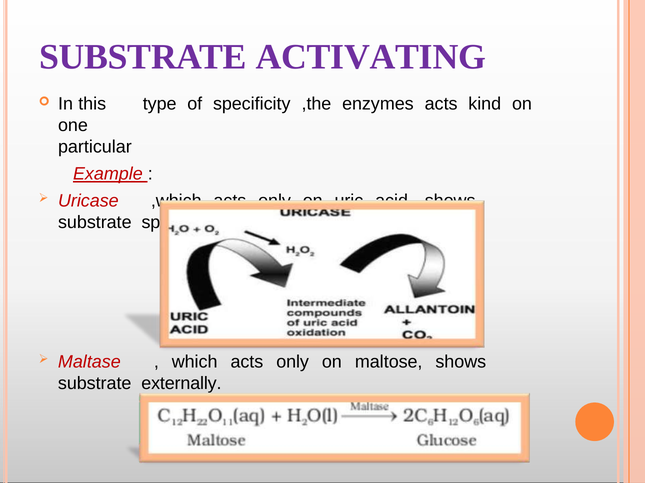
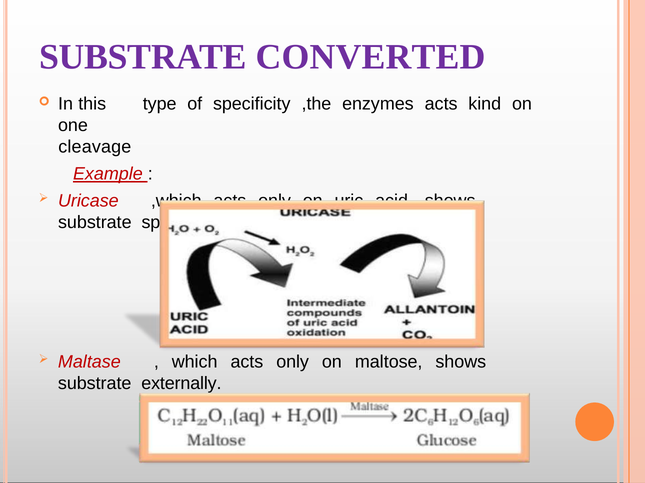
ACTIVATING: ACTIVATING -> CONVERTED (371, 57)
particular: particular -> cleavage (95, 147)
